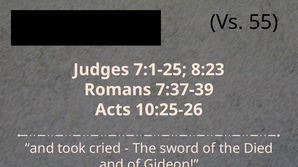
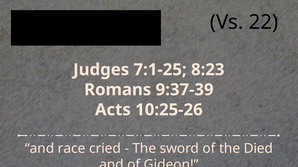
55: 55 -> 22 (263, 22)
7:37-39: 7:37-39 -> 9:37-39 (185, 90)
took: took -> race (72, 149)
